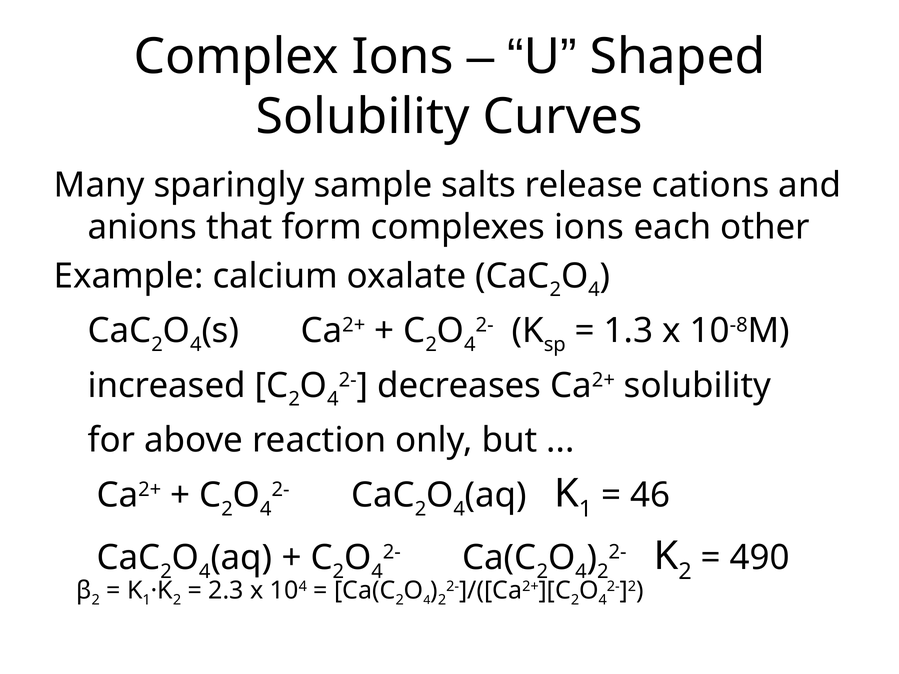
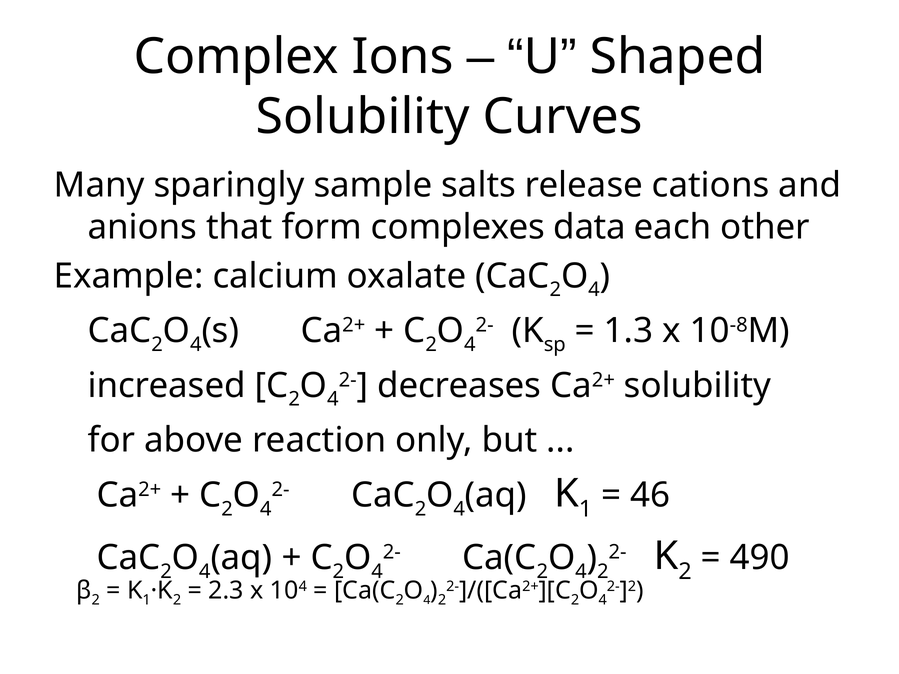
complexes ions: ions -> data (590, 227)
